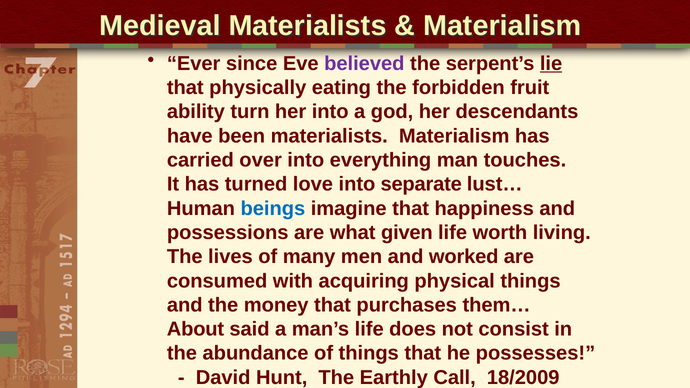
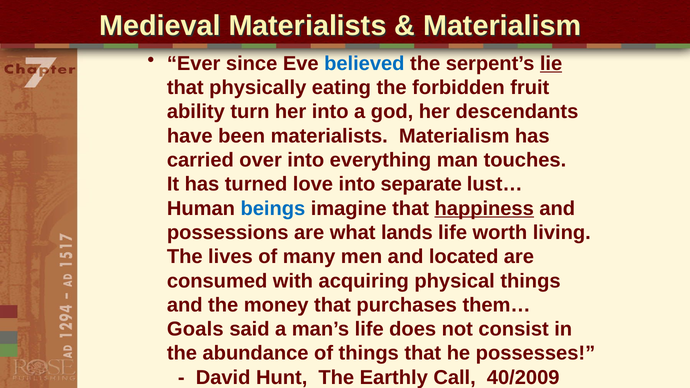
believed colour: purple -> blue (364, 64)
happiness underline: none -> present (484, 208)
given: given -> lands (407, 233)
worked: worked -> located (464, 257)
About: About -> Goals (195, 329)
18/2009: 18/2009 -> 40/2009 (523, 378)
